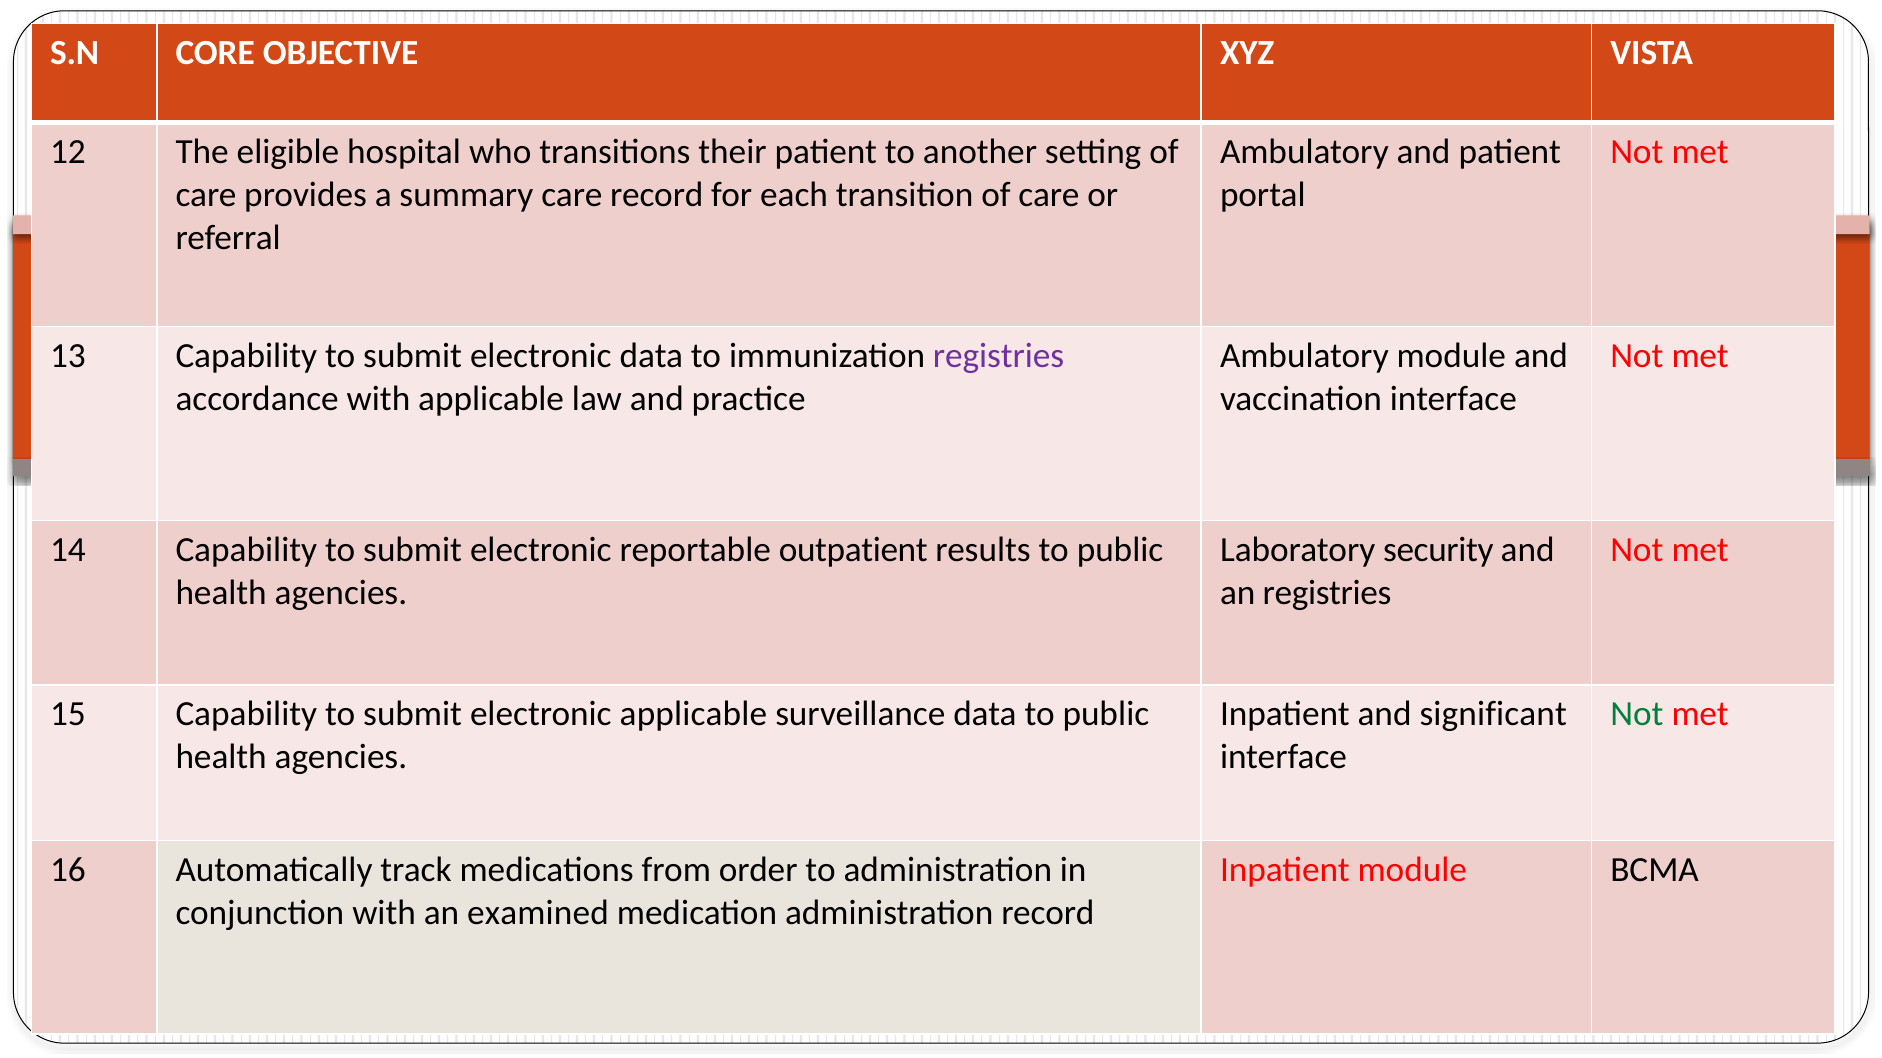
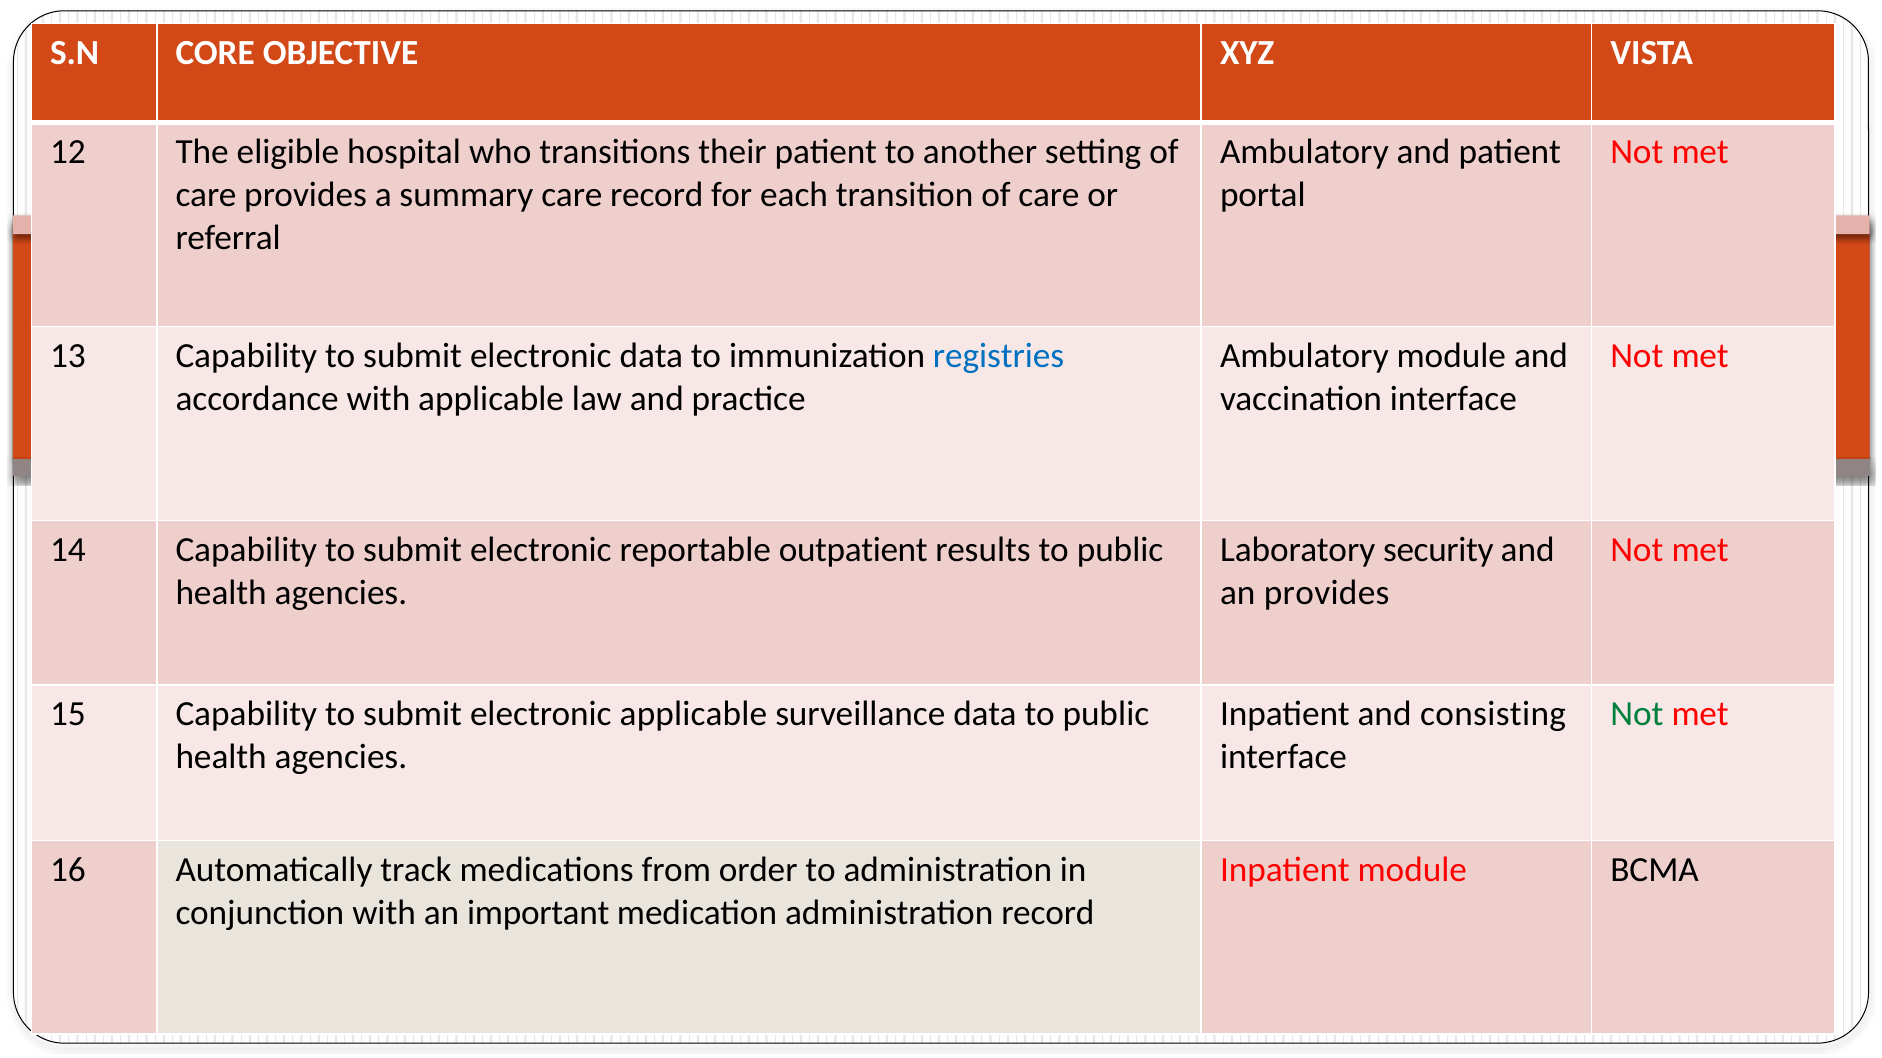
registries colour: purple -> blue (999, 356)
an registries: registries -> provides (1327, 593)
significant: significant -> consisting (1493, 714)
examined: examined -> important (538, 913)
